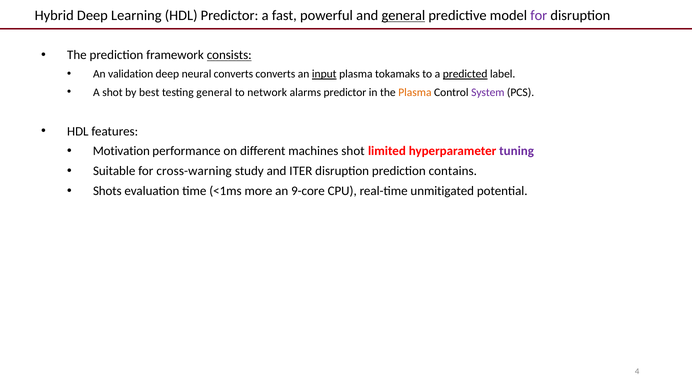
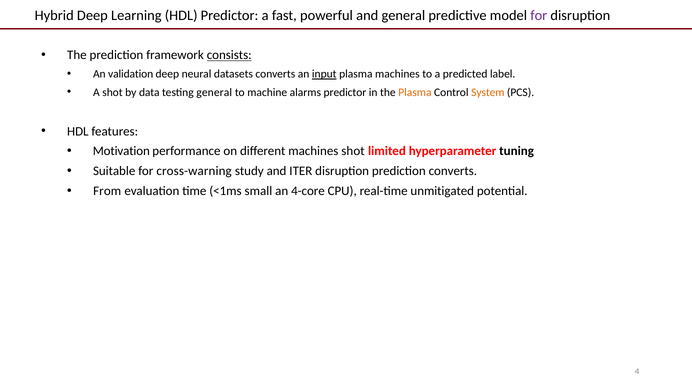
general underline: present -> none (403, 16)
neural converts: converts -> datasets (233, 74)
plasma tokamaks: tokamaks -> machines (397, 74)
predicted underline: present -> none (465, 74)
best: best -> data (149, 92)
network: network -> machine (267, 92)
System colour: purple -> orange (488, 92)
tuning colour: purple -> black (517, 151)
prediction contains: contains -> converts (453, 171)
Shots: Shots -> From (107, 191)
more: more -> small (258, 191)
9-core: 9-core -> 4-core (308, 191)
